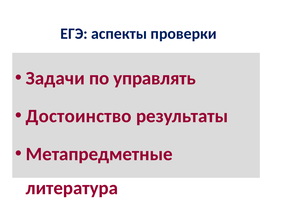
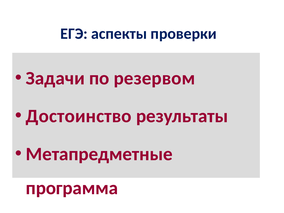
управлять: управлять -> резервом (154, 78)
литература: литература -> программа (72, 188)
